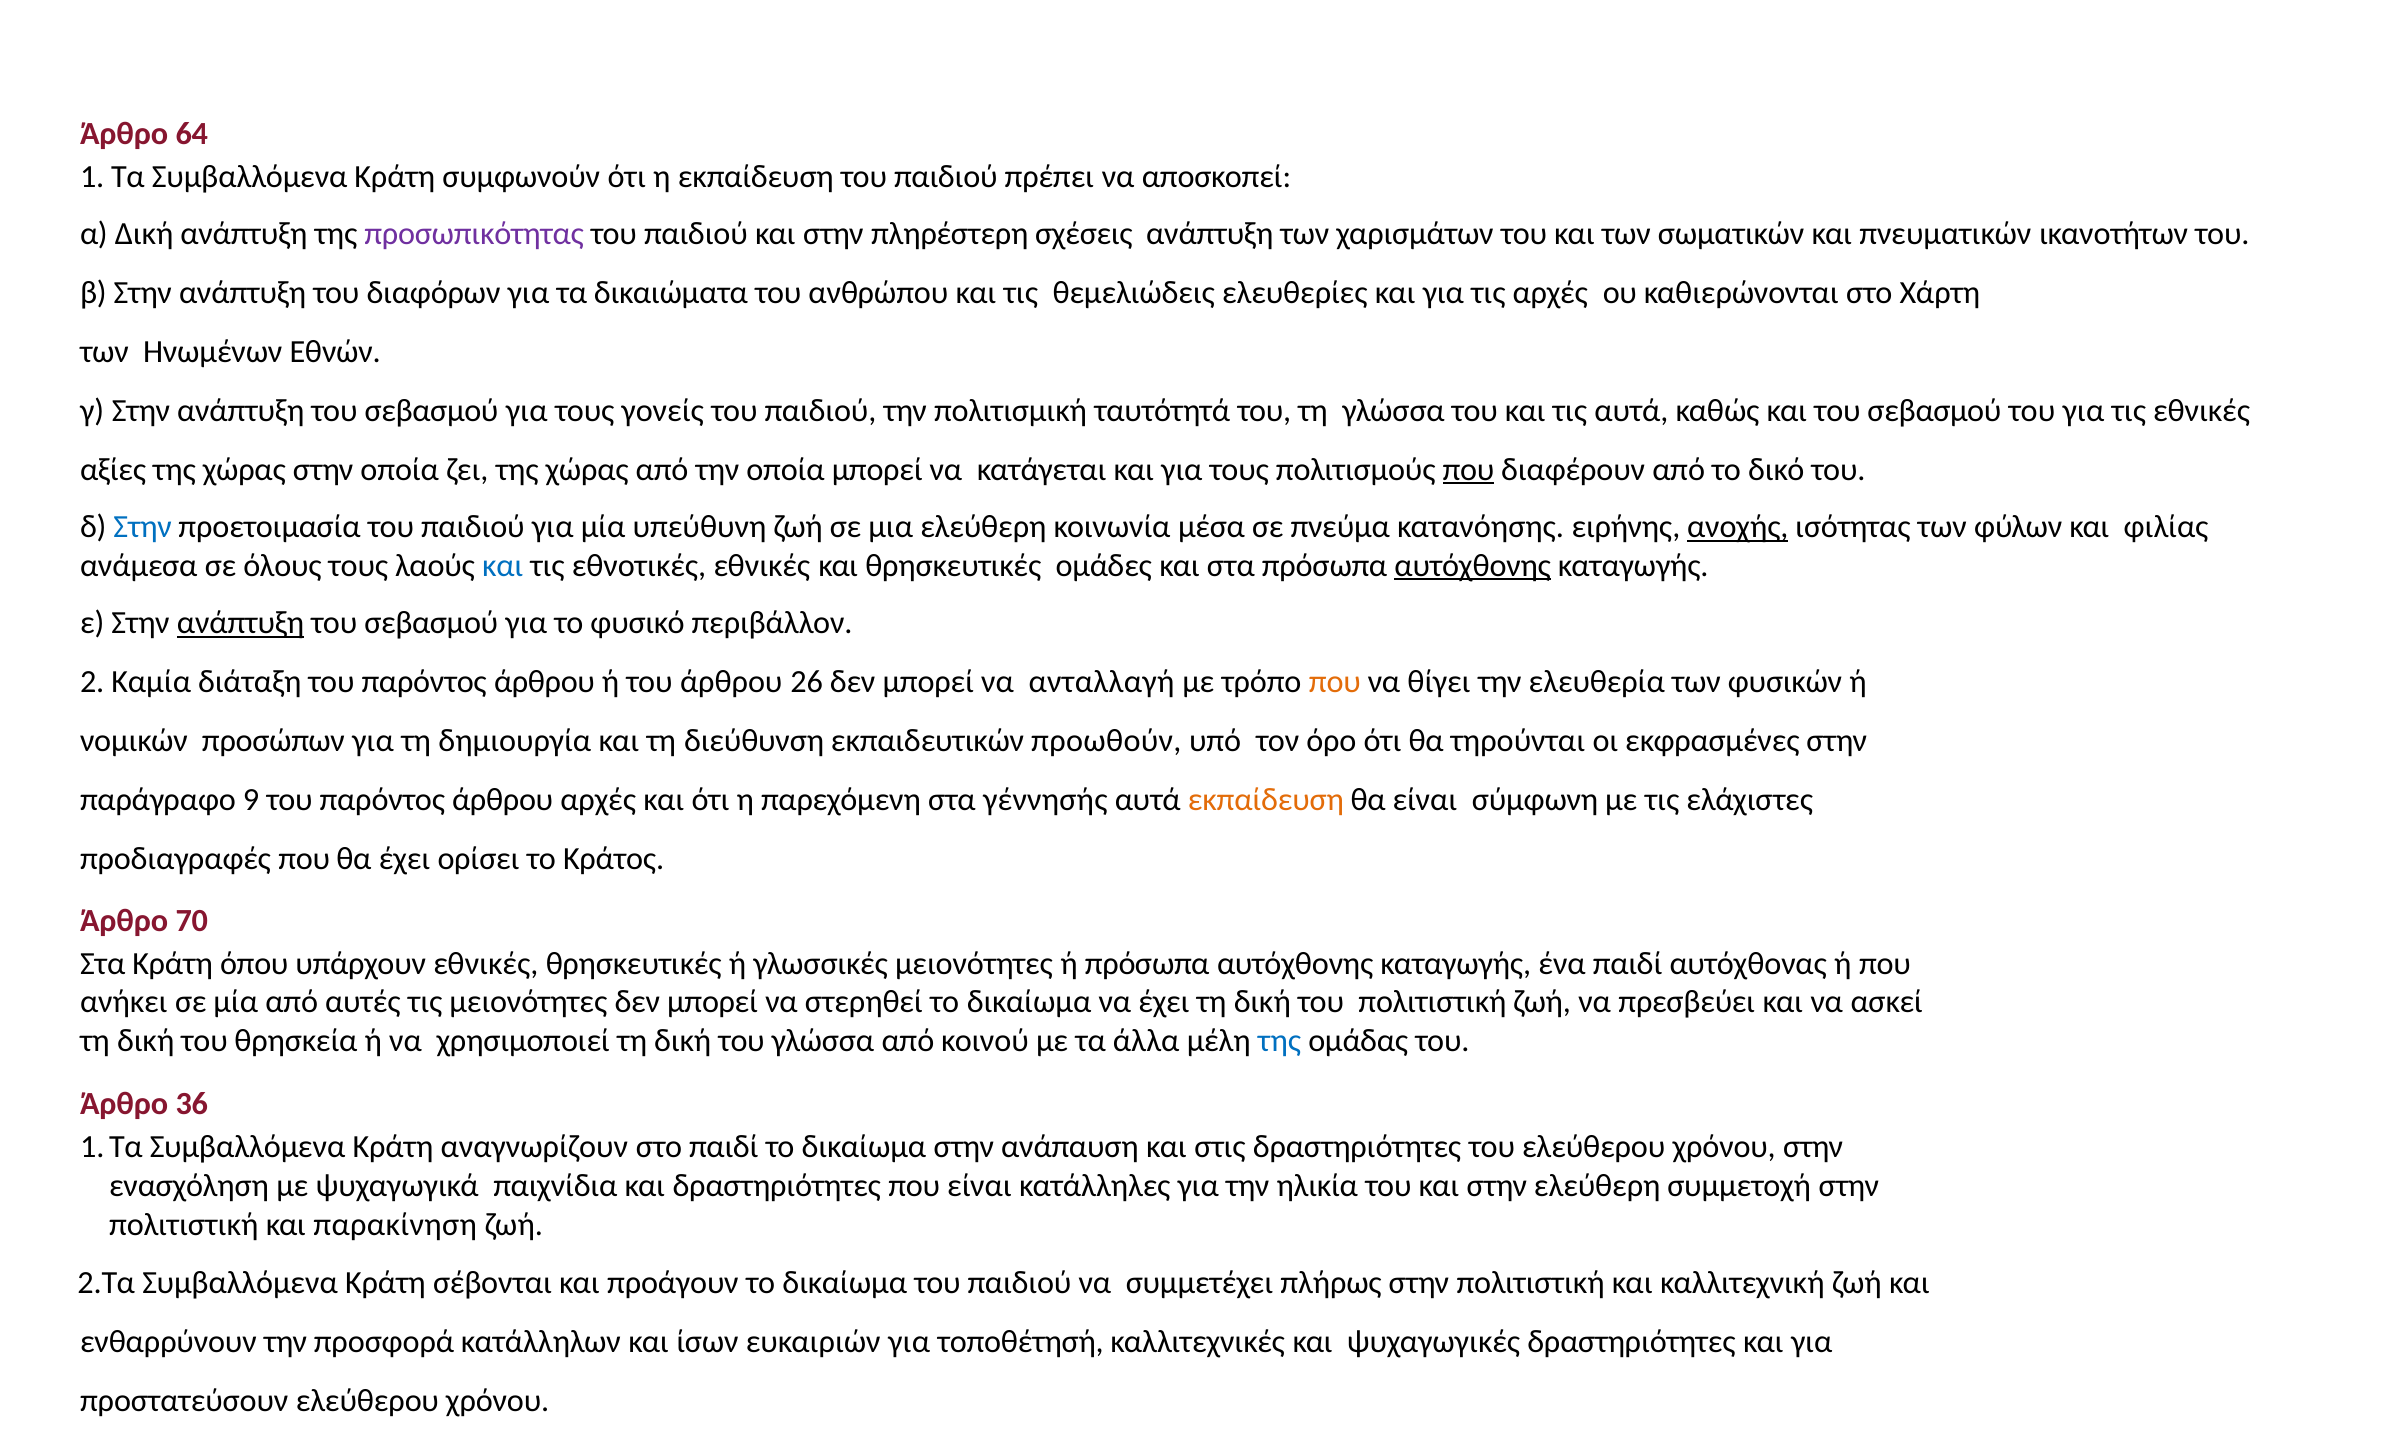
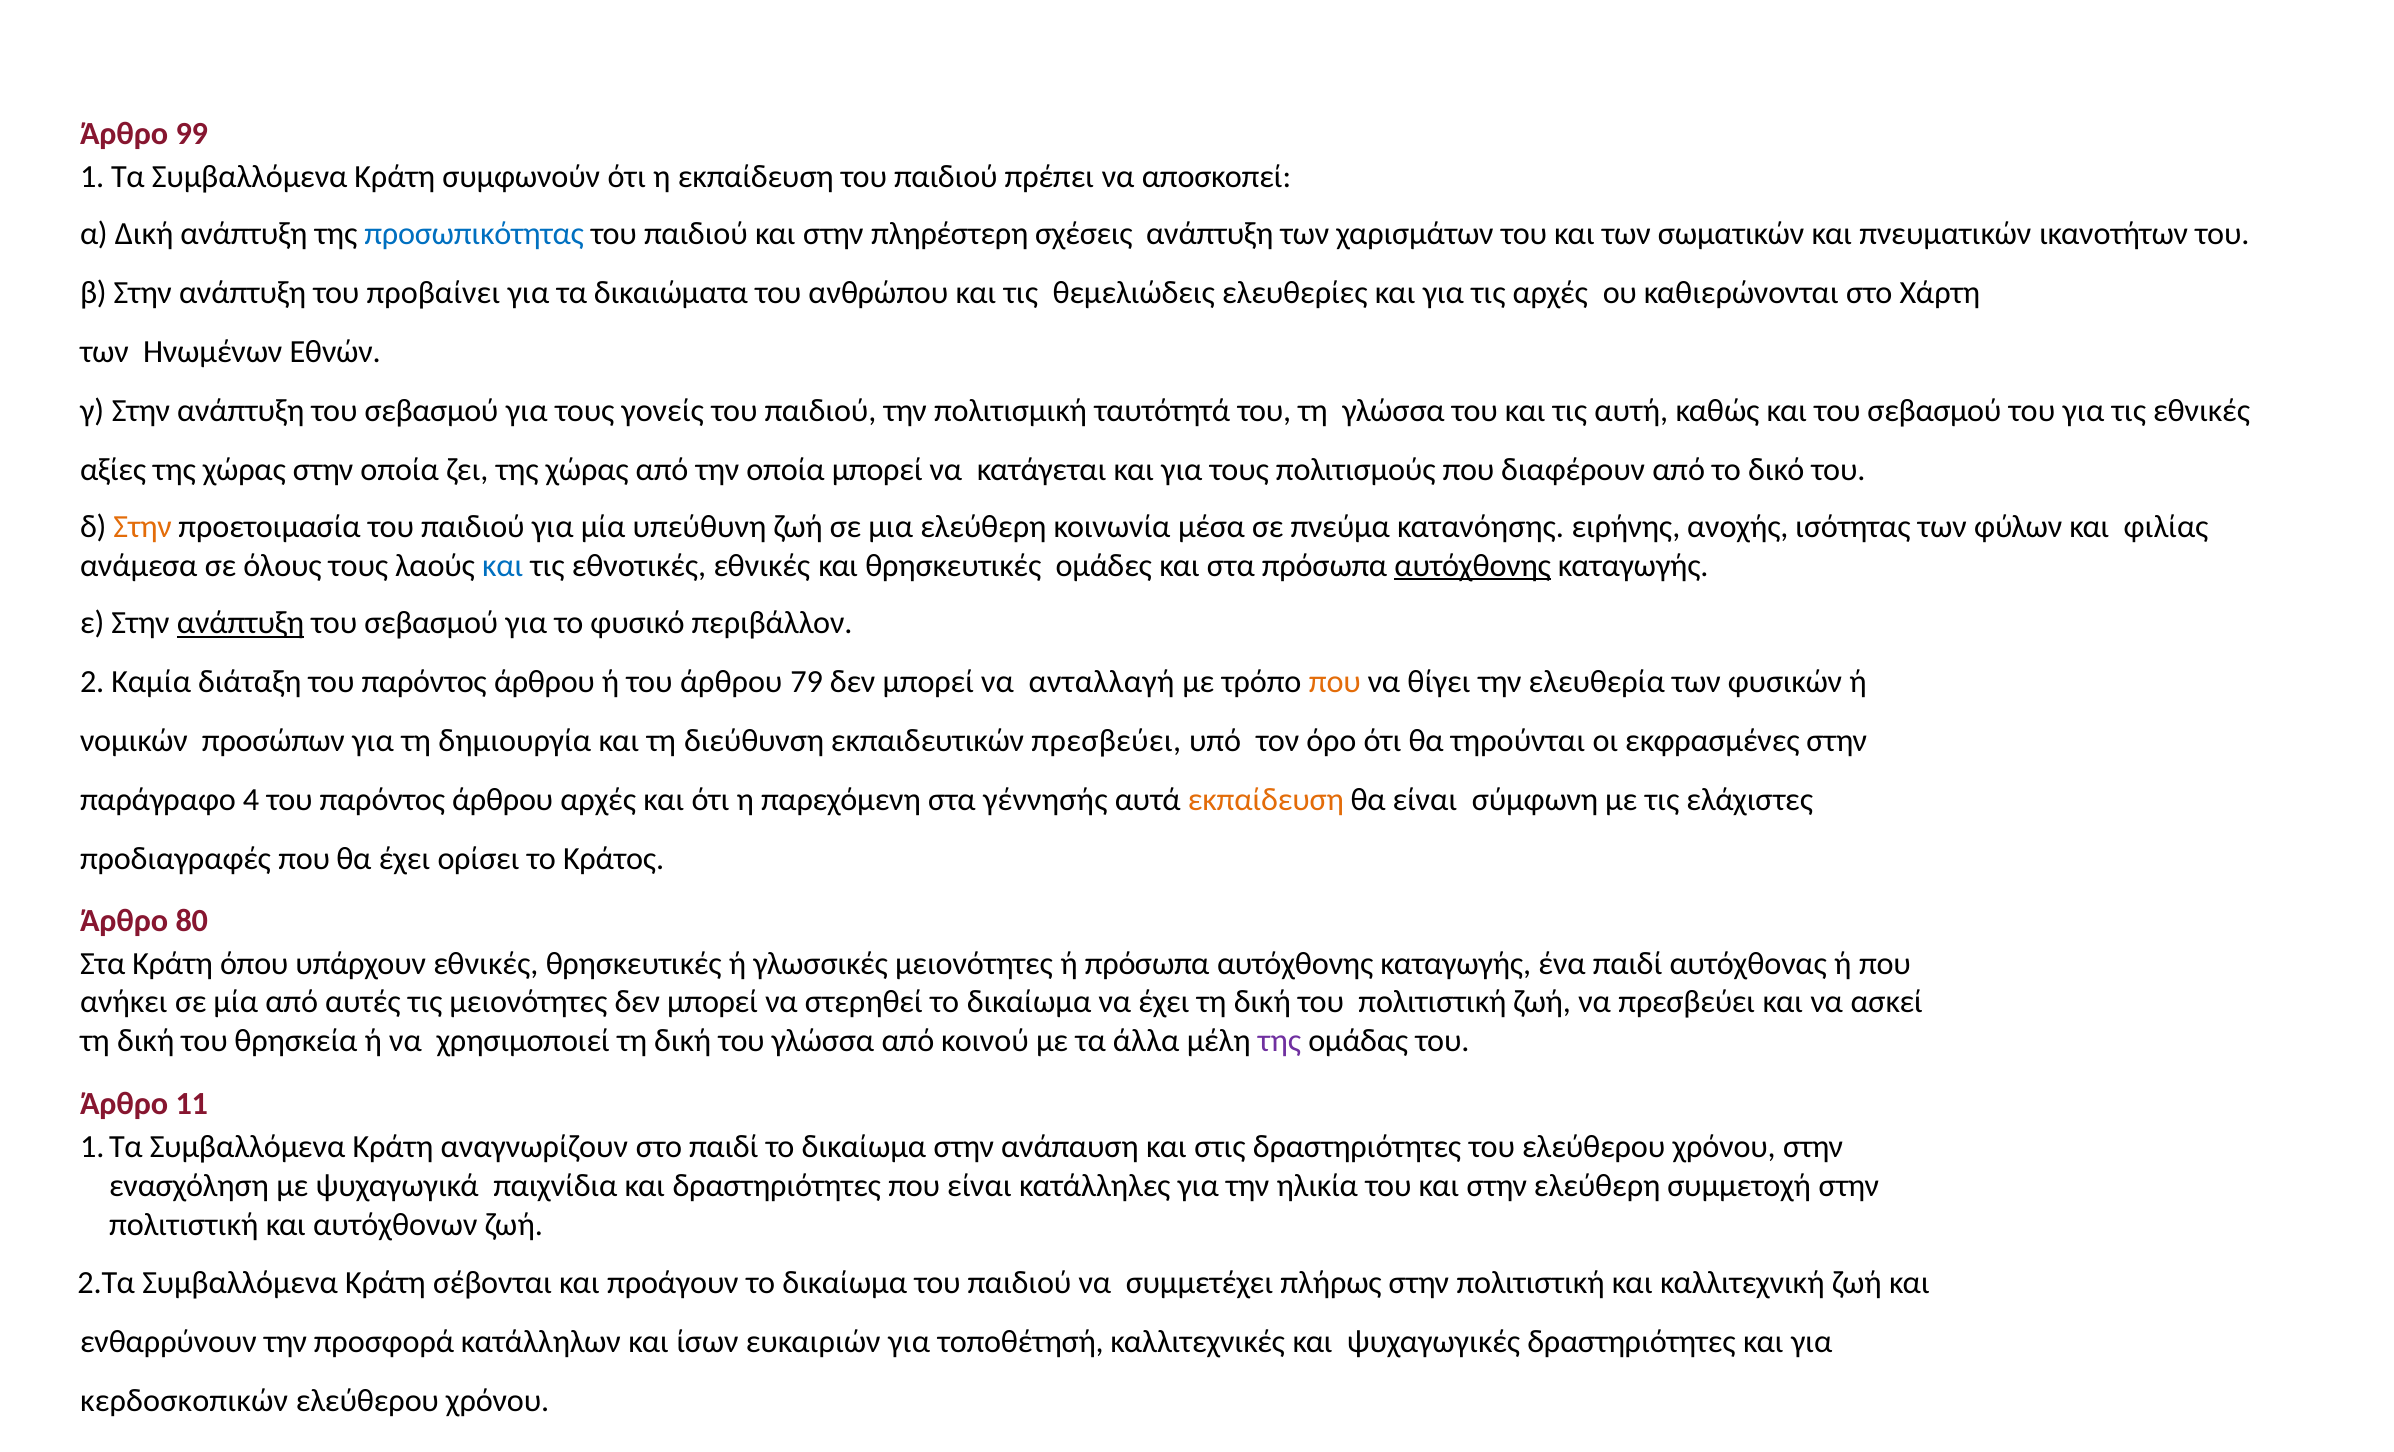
64: 64 -> 99 (192, 134)
προσωπικότητας colour: purple -> blue (474, 234)
διαφόρων: διαφόρων -> προβαίνει (433, 293)
τις αυτά: αυτά -> αυτή (1631, 411)
που underline: present -> none (1468, 469)
Στην colour: blue -> orange (143, 527)
ανοχής underline: present -> none (1738, 527)
26: 26 -> 79 (807, 682)
εκπαιδευτικών προωθούν: προωθούν -> πρεσβεύει (1106, 741)
9: 9 -> 4 (251, 800)
70: 70 -> 80 (192, 921)
της colour: blue -> purple (1280, 1041)
36: 36 -> 11 (192, 1104)
παρακίνηση: παρακίνηση -> αυτόχθονων (395, 1225)
προστατεύσουν: προστατεύσουν -> κερδοσκοπικών (184, 1401)
